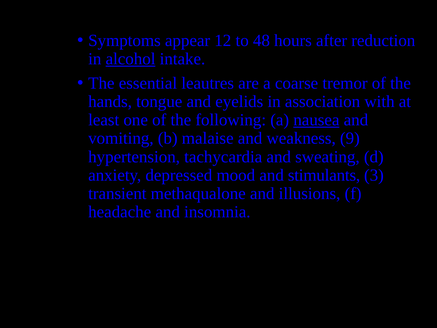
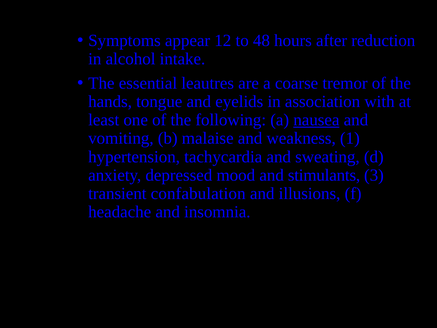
alcohol underline: present -> none (131, 59)
9: 9 -> 1 (350, 138)
methaqualone: methaqualone -> confabulation (198, 193)
